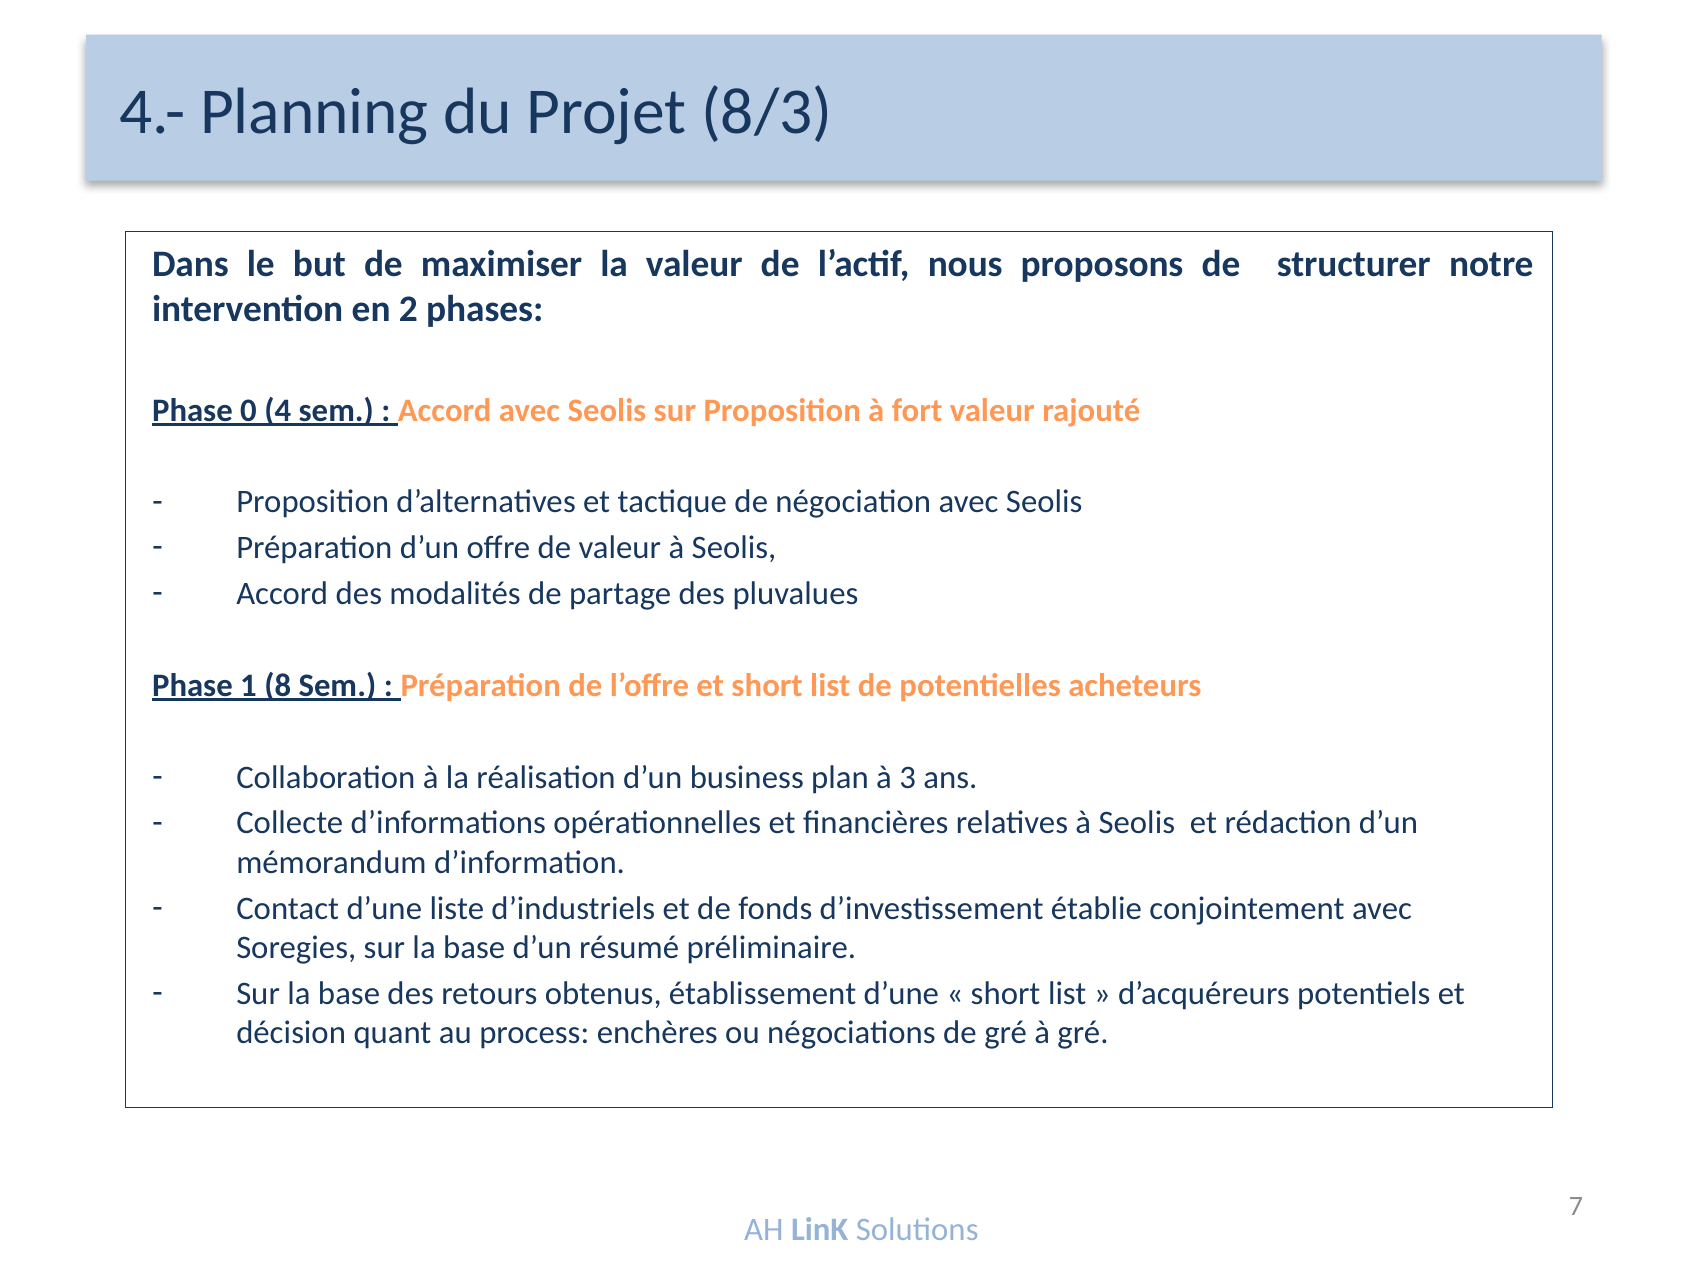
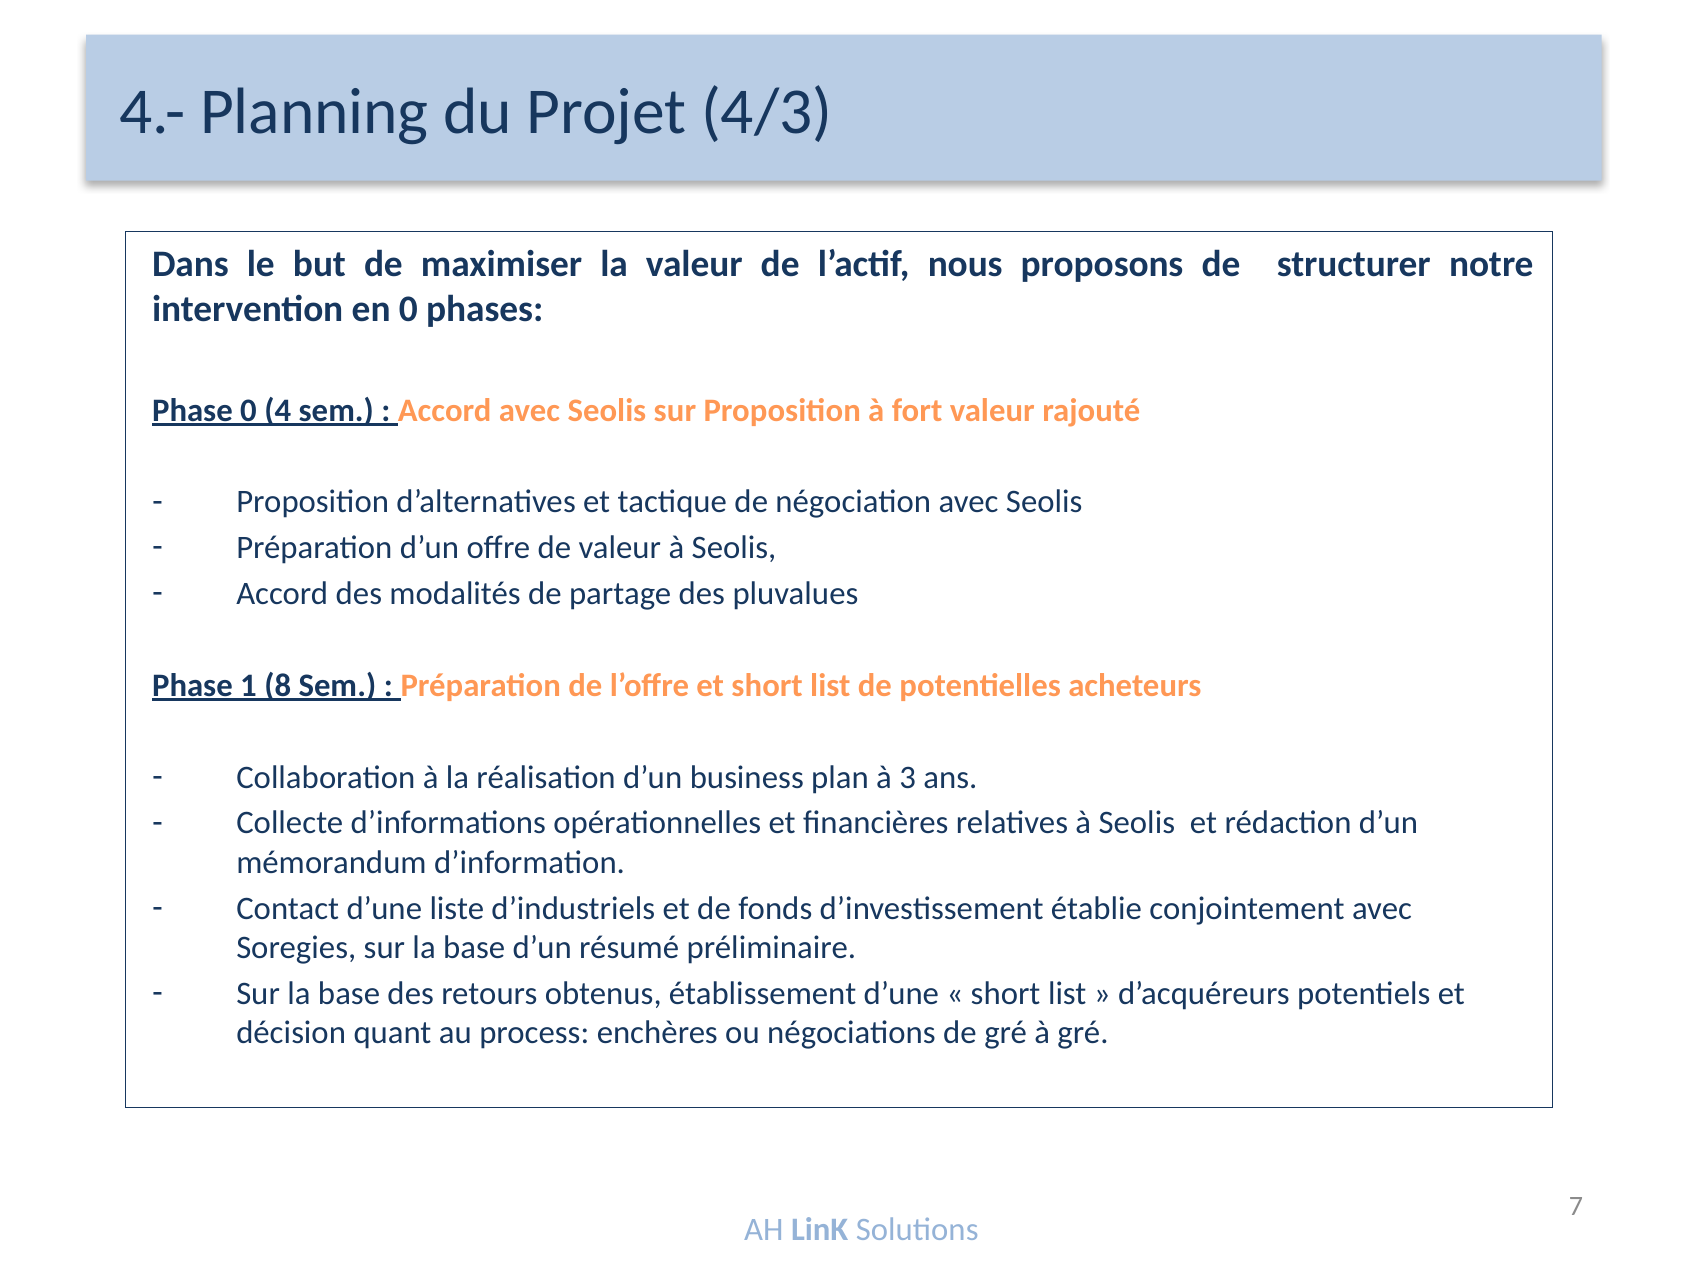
8/3: 8/3 -> 4/3 (767, 112)
en 2: 2 -> 0 (408, 309)
